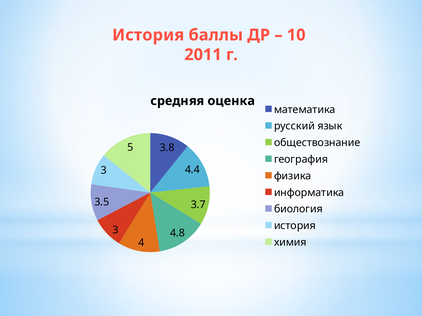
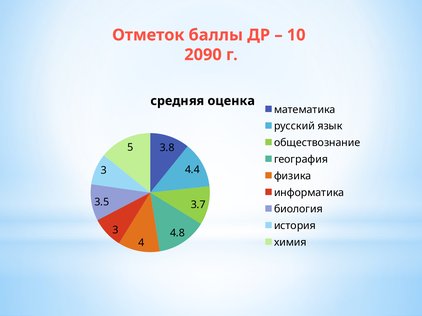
История: История -> Отметок (148, 35)
2011: 2011 -> 2090 (203, 55)
